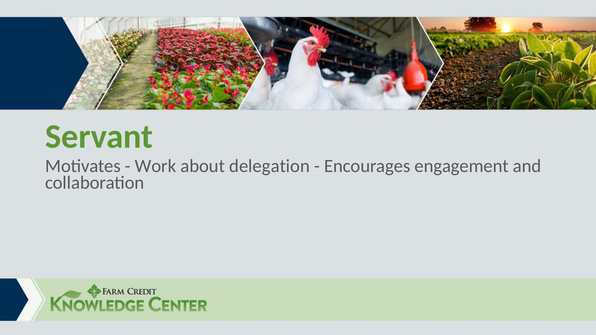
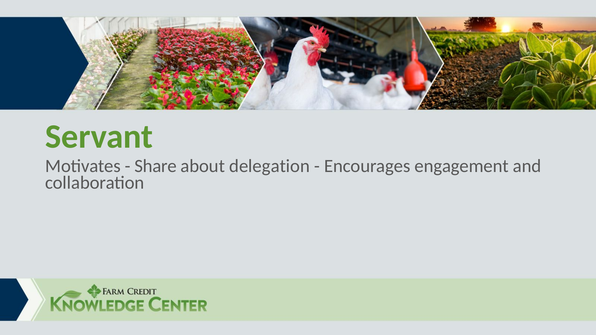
Work: Work -> Share (156, 166)
